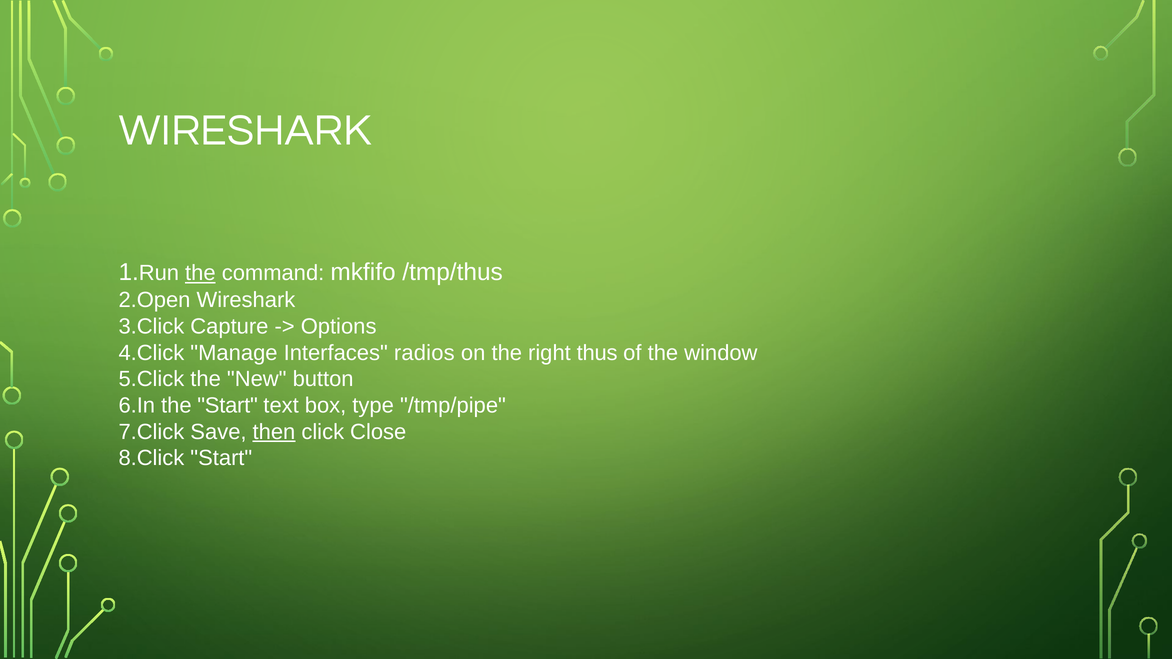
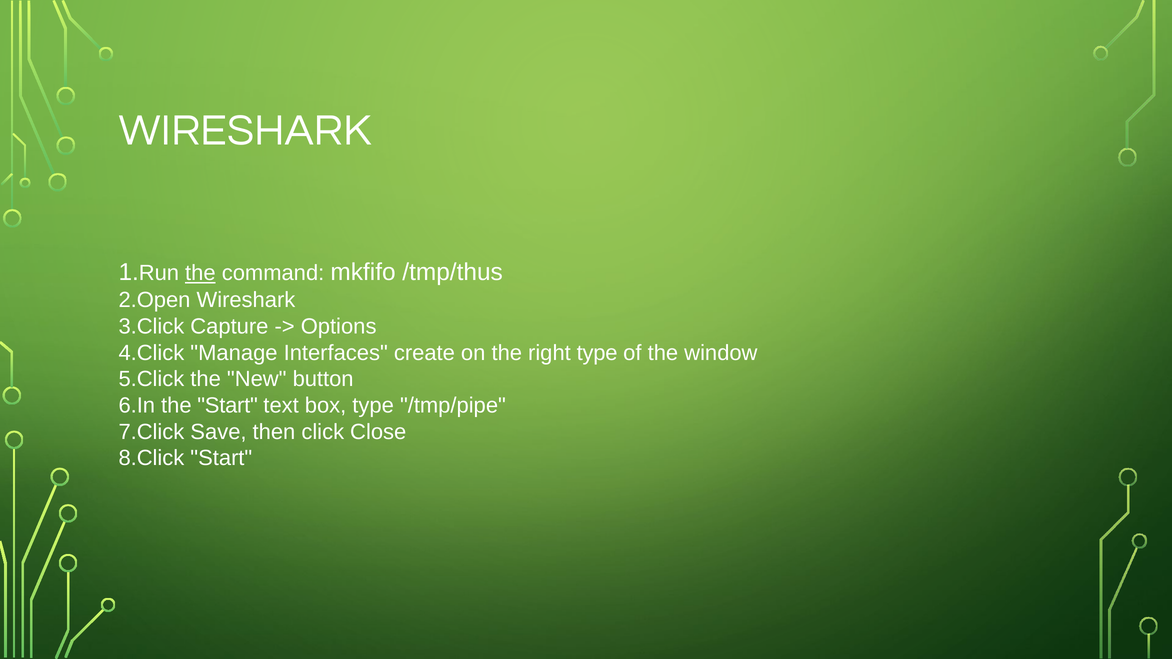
radios: radios -> create (424, 353)
right thus: thus -> type (597, 353)
then underline: present -> none (274, 432)
